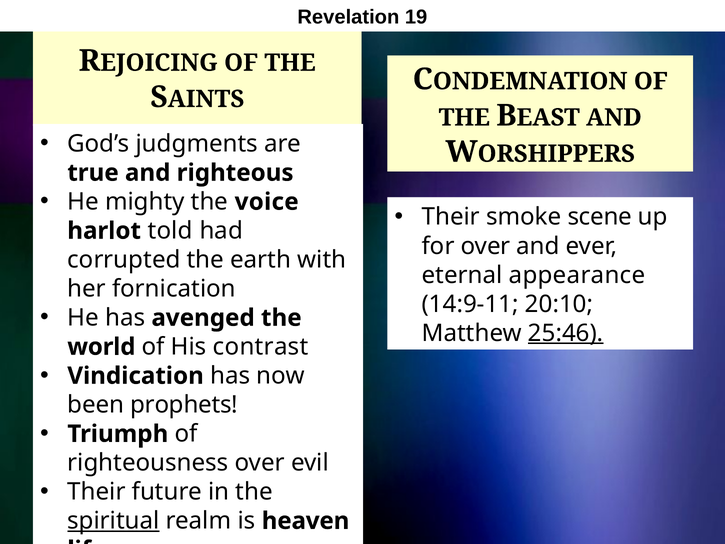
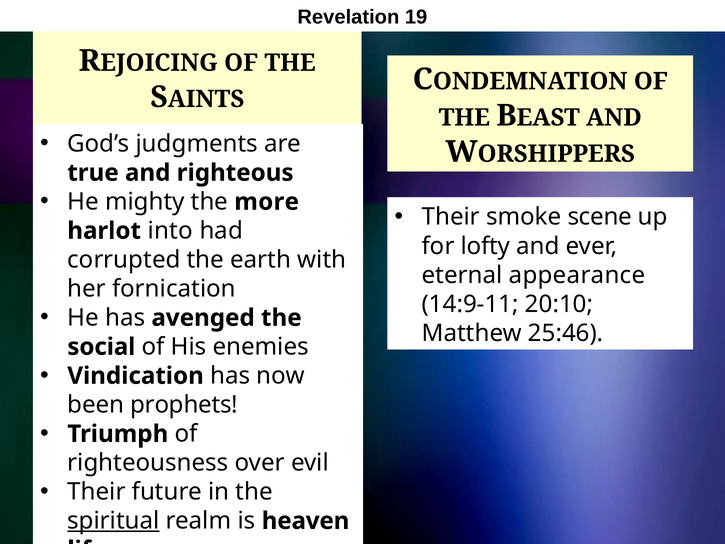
voice: voice -> more (267, 202)
told: told -> into (170, 231)
for over: over -> lofty (485, 246)
25:46 underline: present -> none (566, 333)
world: world -> social (101, 347)
contrast: contrast -> enemies (261, 347)
